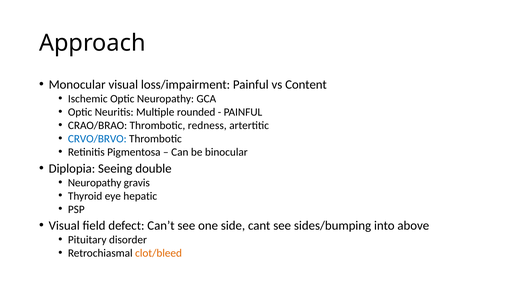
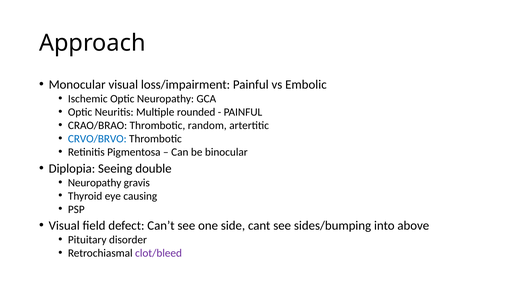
Content: Content -> Embolic (306, 84)
redness: redness -> random (207, 125)
hepatic: hepatic -> causing (140, 196)
clot/bleed colour: orange -> purple (159, 253)
